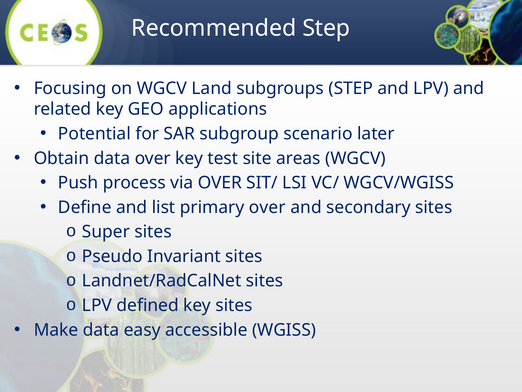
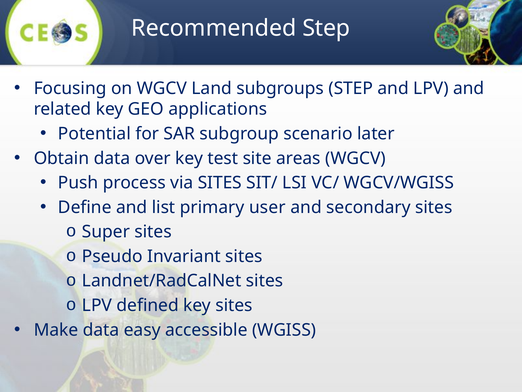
via OVER: OVER -> SITES (220, 183)
primary over: over -> user (267, 207)
